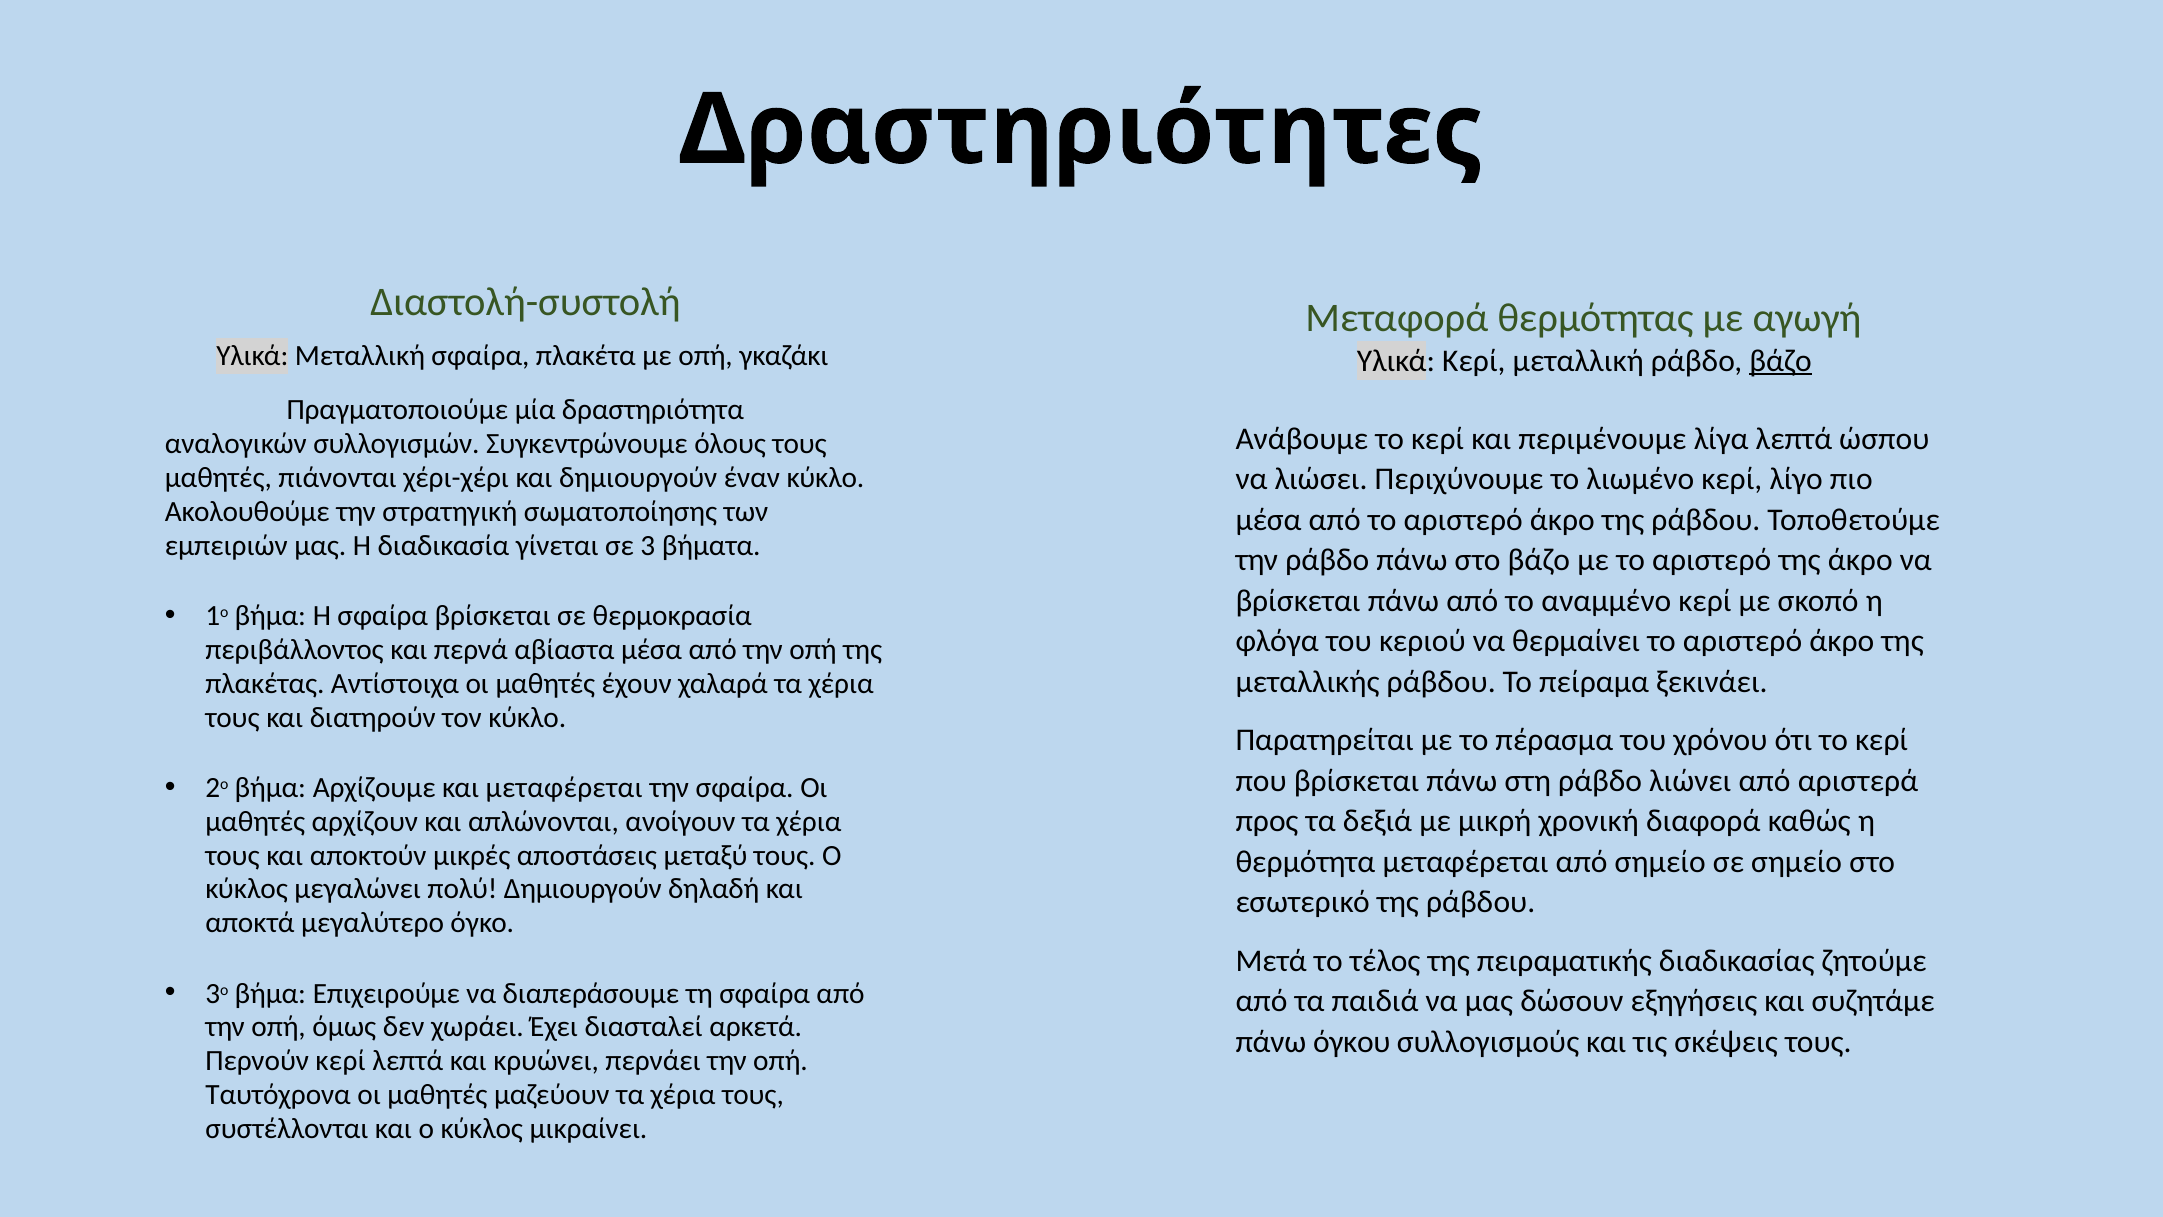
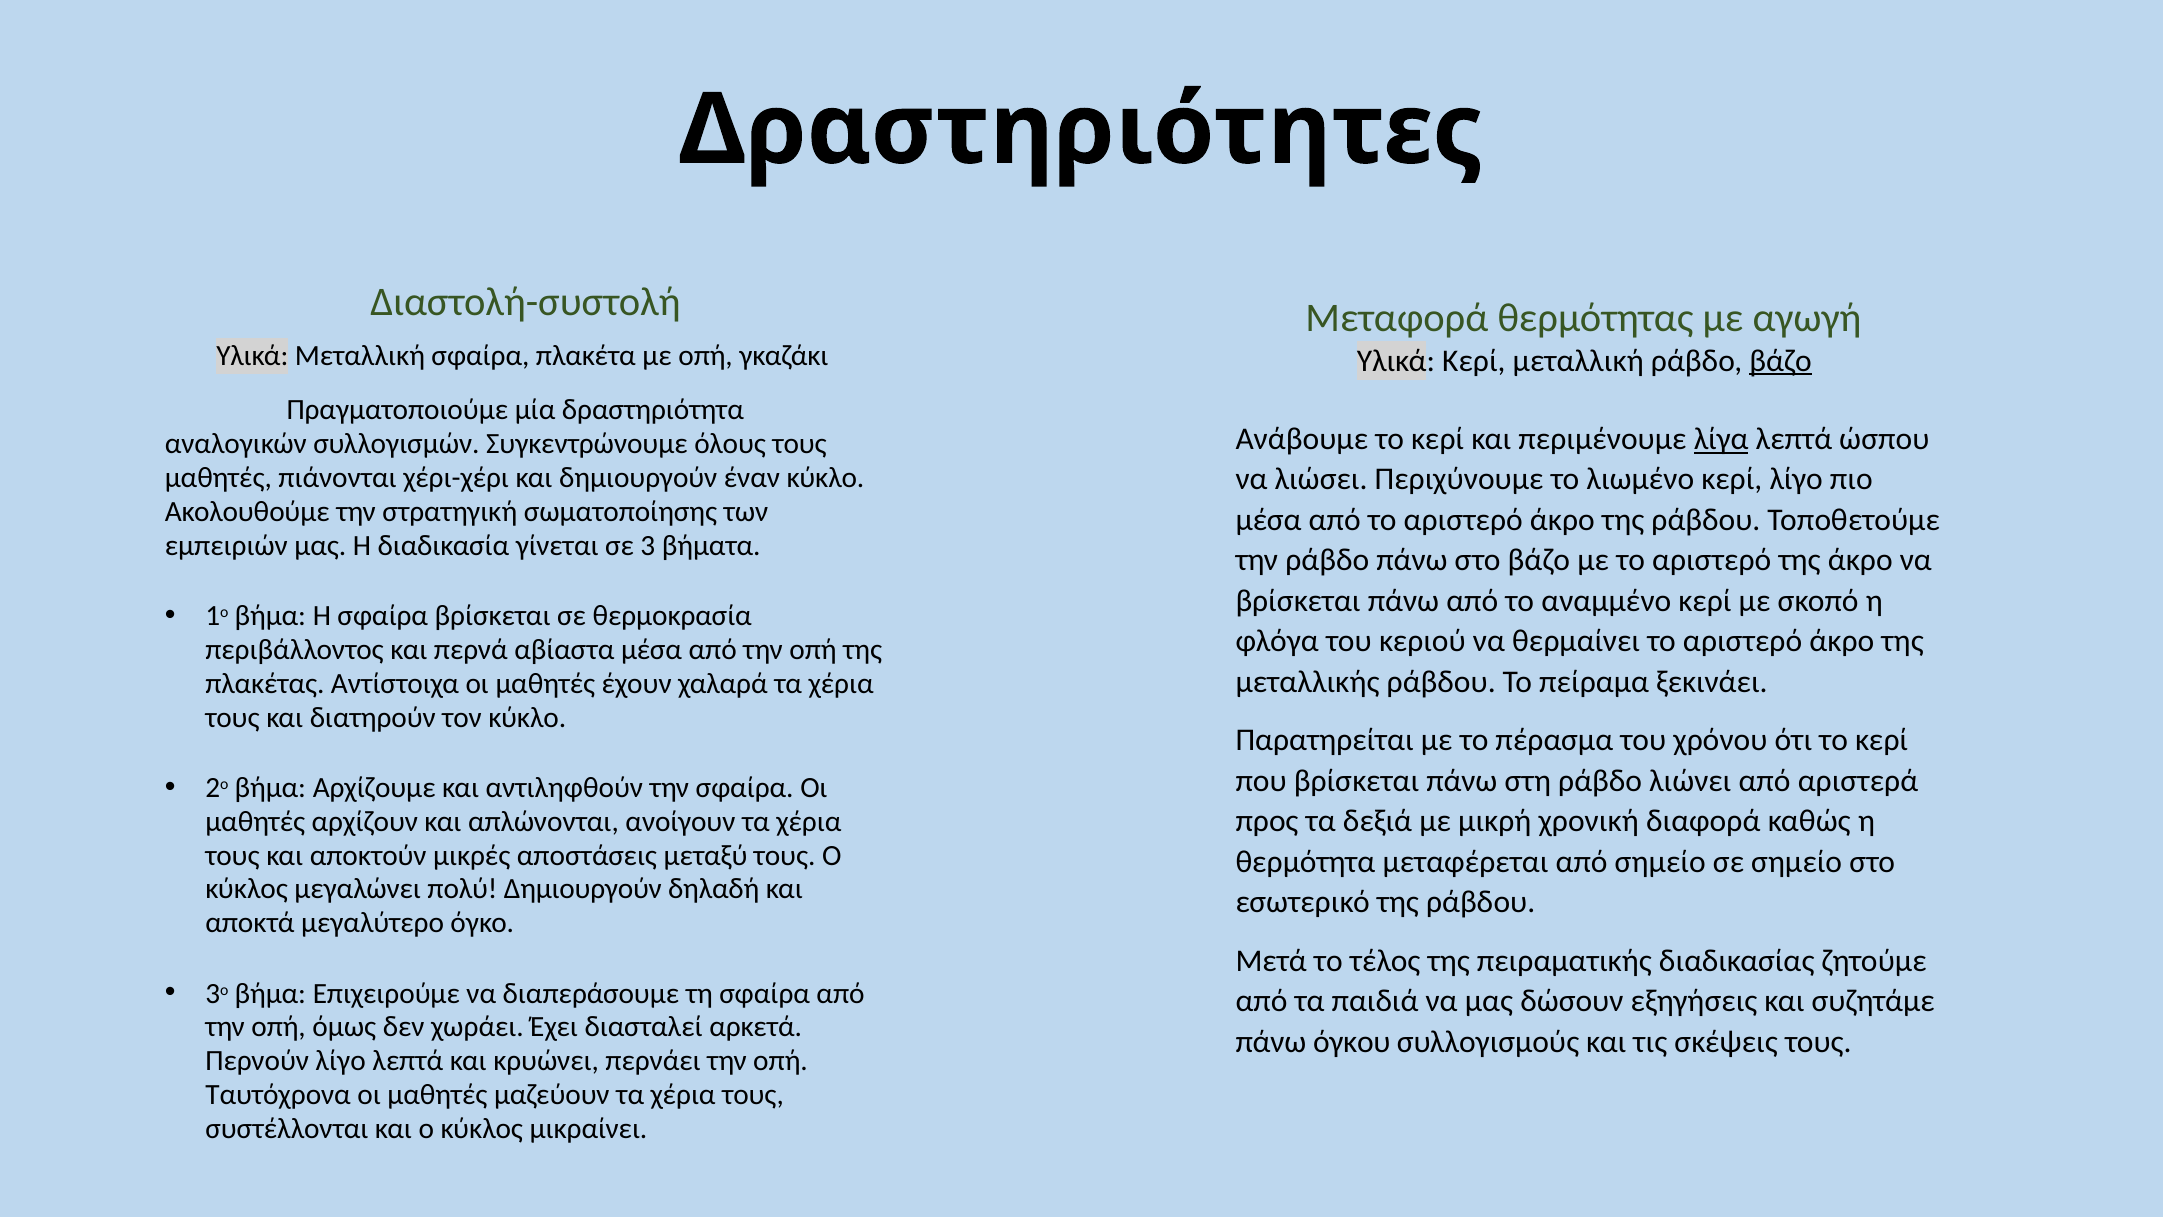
λίγα underline: none -> present (1721, 439)
και μεταφέρεται: μεταφέρεται -> αντιληφθούν (564, 788)
Περνούν κερί: κερί -> λίγο (341, 1061)
